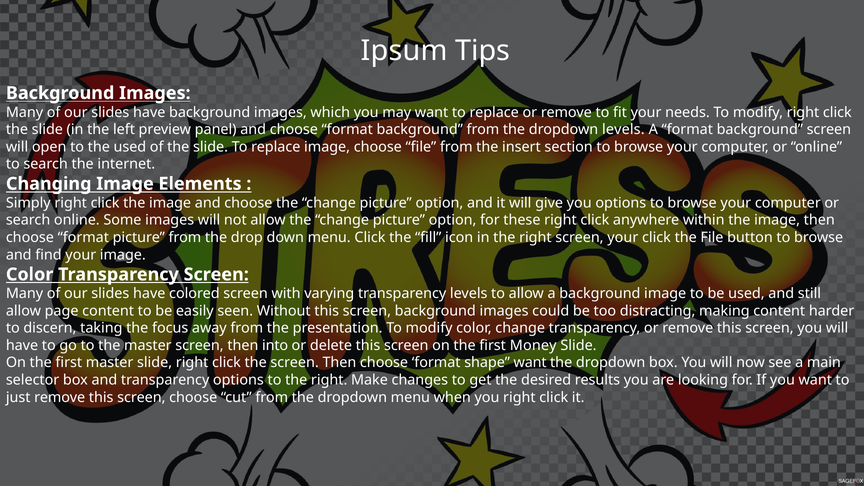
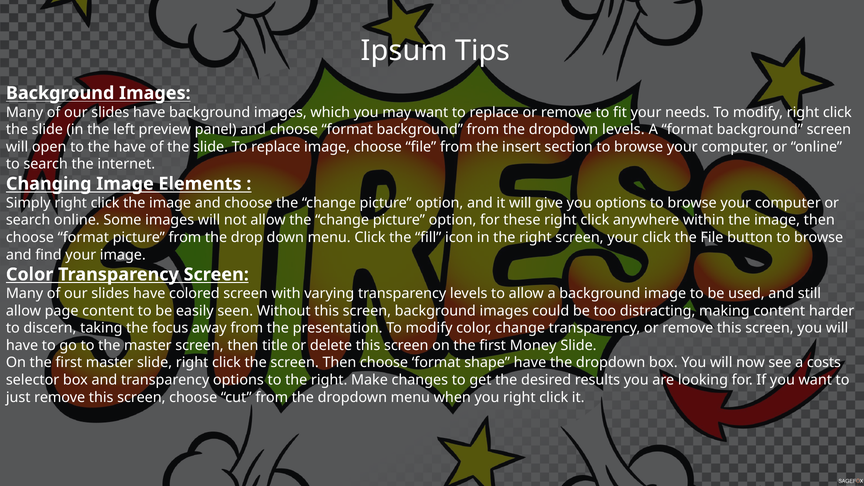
the used: used -> have (130, 147)
into: into -> title (275, 345)
shape want: want -> have (530, 363)
main: main -> costs (824, 363)
